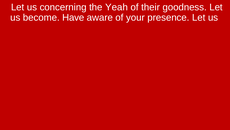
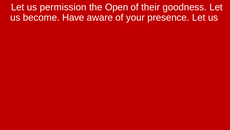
concerning: concerning -> permission (63, 7)
Yeah: Yeah -> Open (117, 7)
